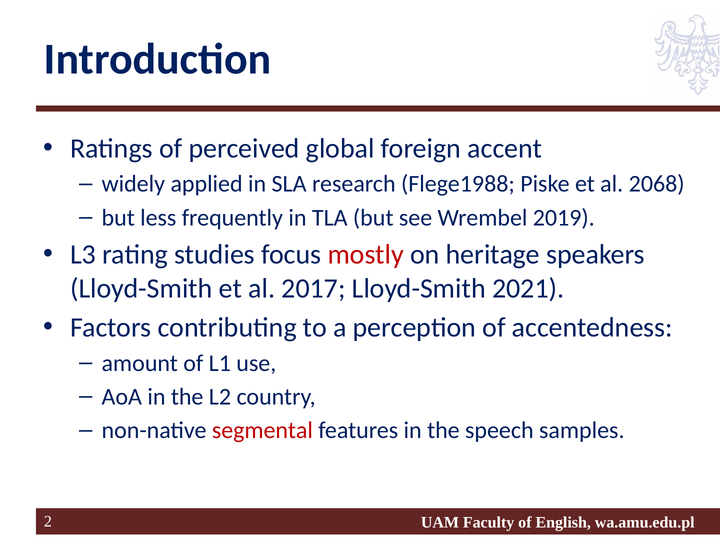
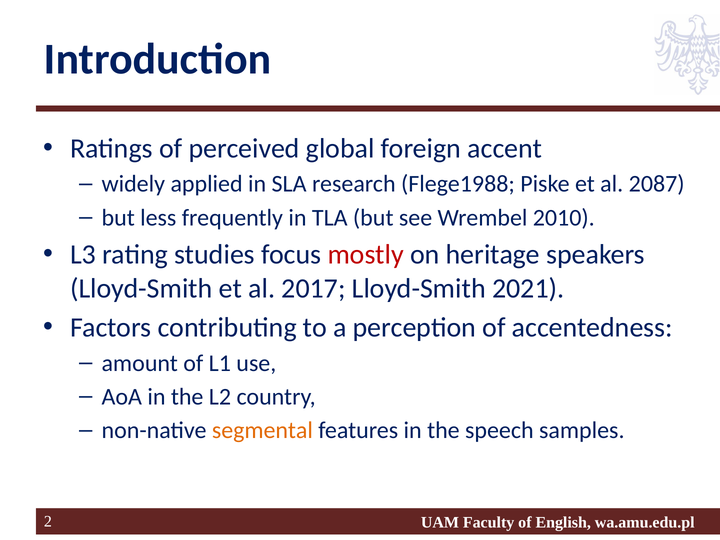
2068: 2068 -> 2087 (657, 184)
2019: 2019 -> 2010 (564, 218)
segmental colour: red -> orange (262, 430)
